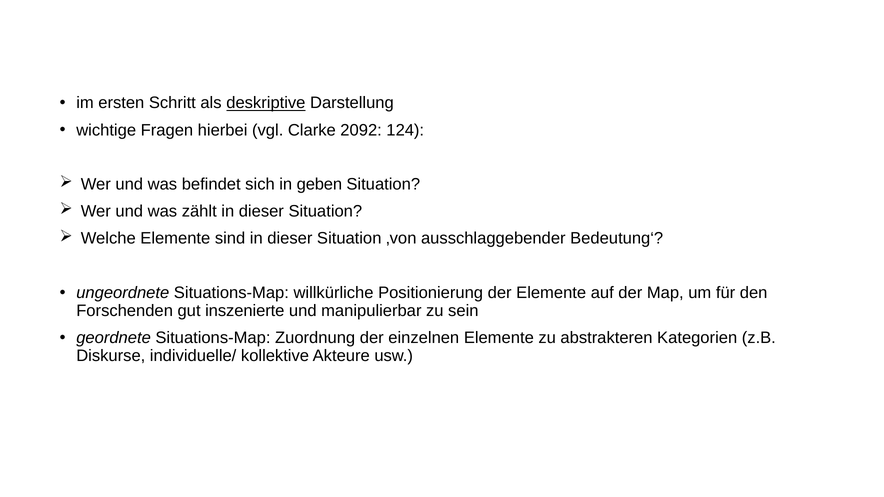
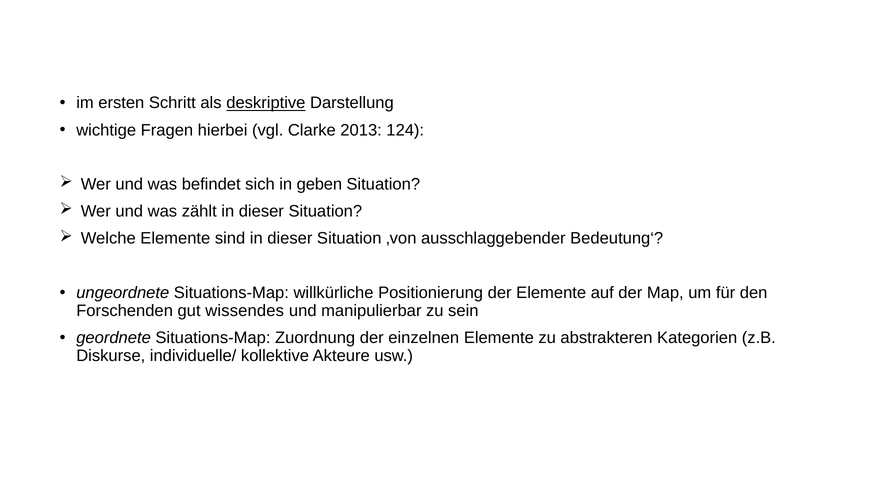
2092: 2092 -> 2013 (361, 130)
inszenierte: inszenierte -> wissendes (245, 311)
